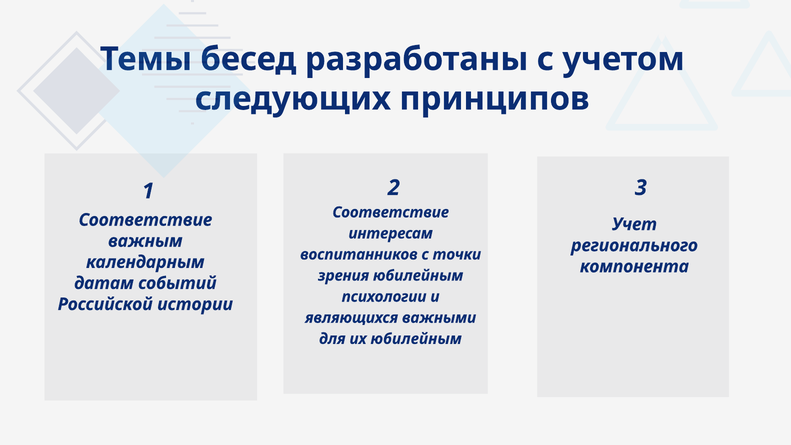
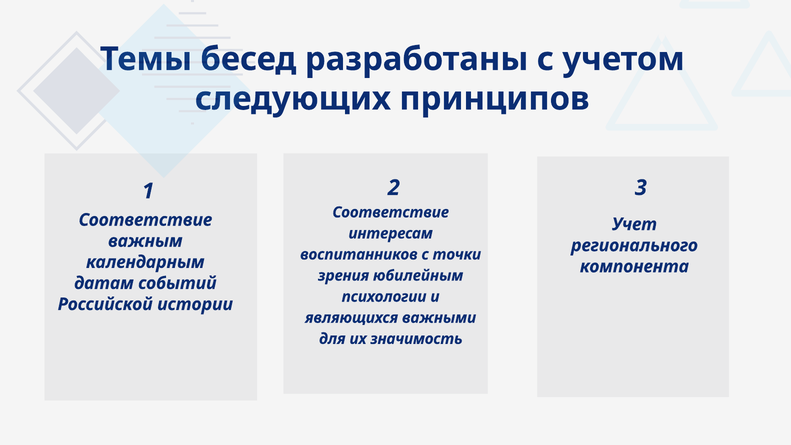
их юбилейным: юбилейным -> значимость (416, 339)
